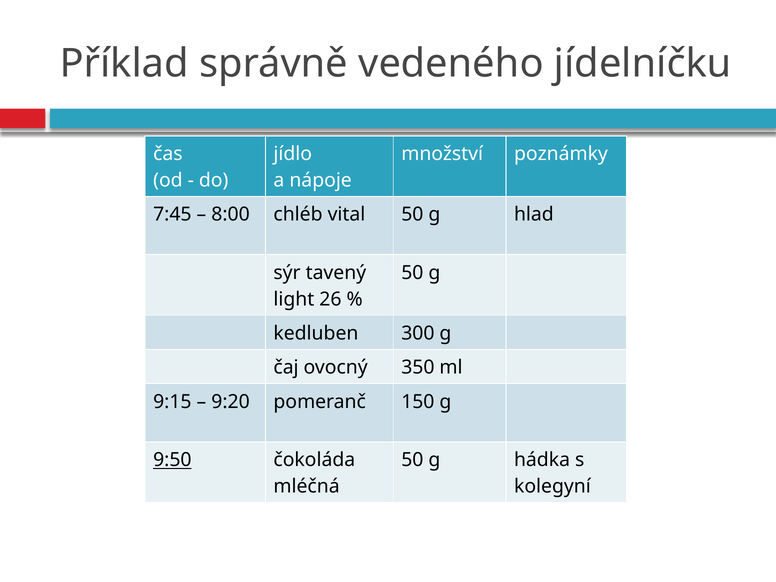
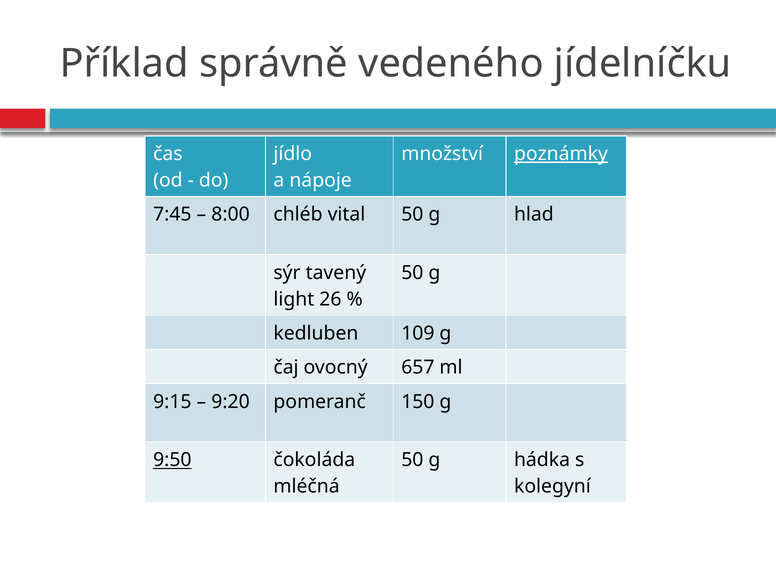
poznámky underline: none -> present (561, 154)
300: 300 -> 109 (418, 333)
350: 350 -> 657 (418, 368)
